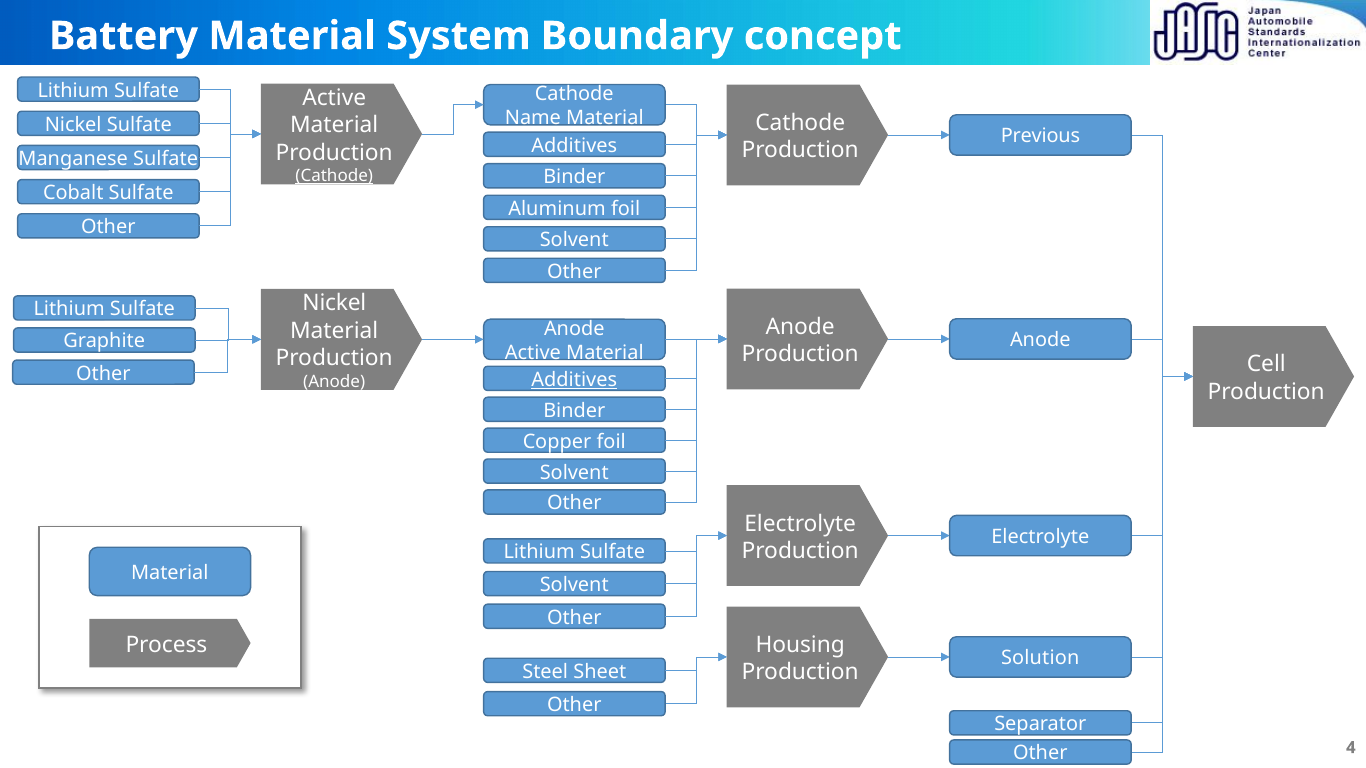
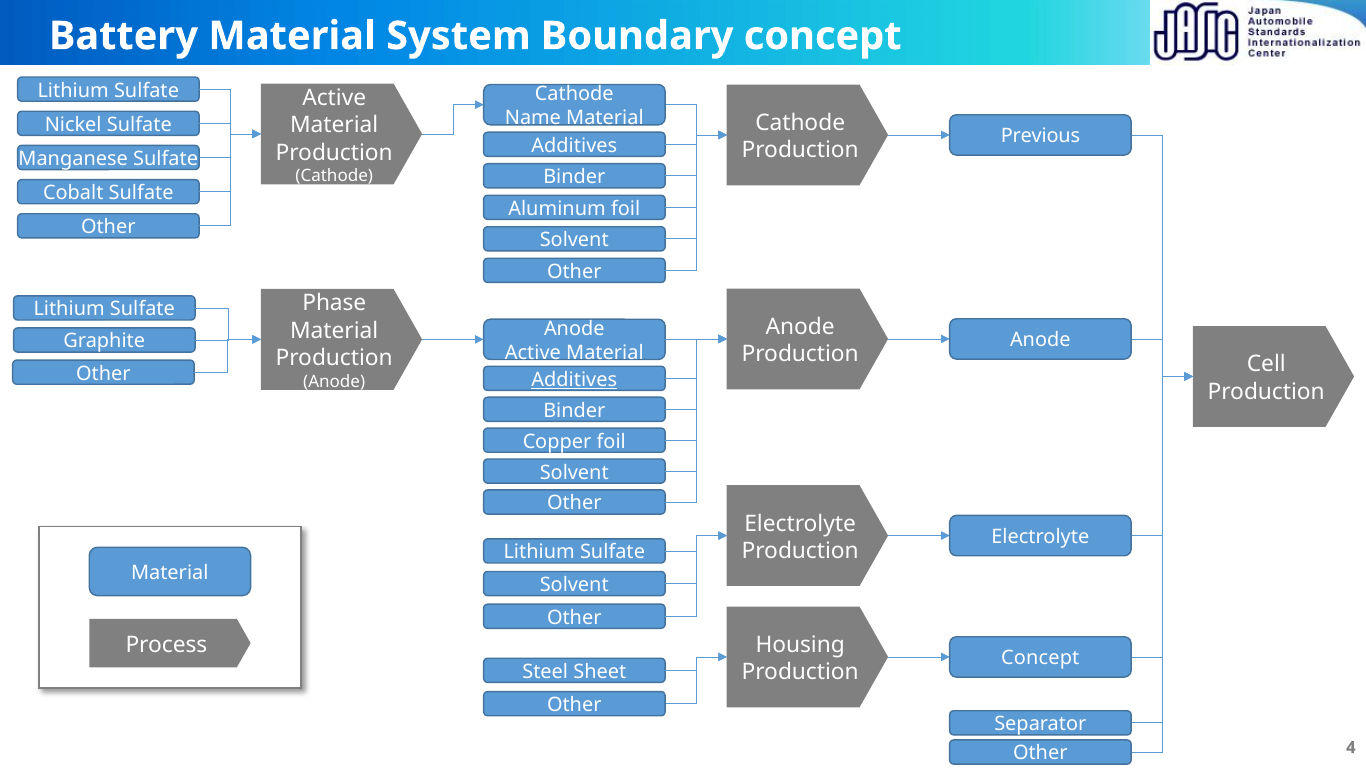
Cathode underline: present -> none (334, 176)
Nickel: Nickel -> Phase (334, 304)
Solution: Solution -> Concept (1040, 659)
